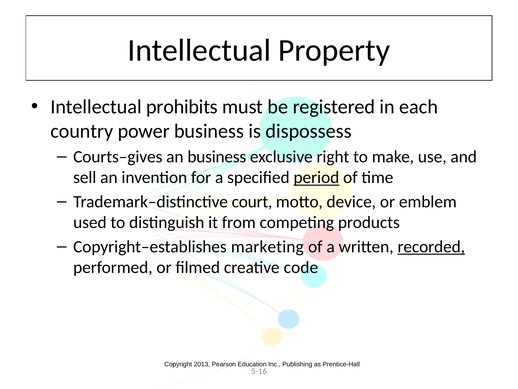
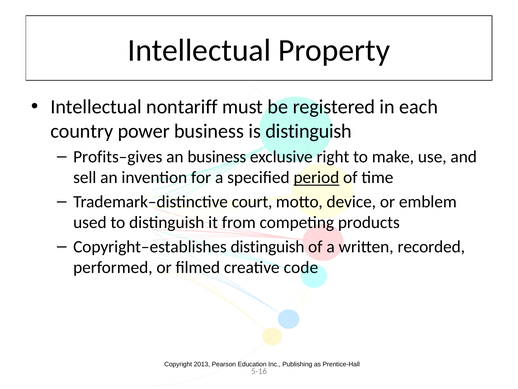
prohibits: prohibits -> nontariff (182, 107)
is dispossess: dispossess -> distinguish (309, 131)
Courts–gives: Courts–gives -> Profits–gives (118, 157)
Copyright–establishes marketing: marketing -> distinguish (268, 246)
recorded underline: present -> none (431, 246)
